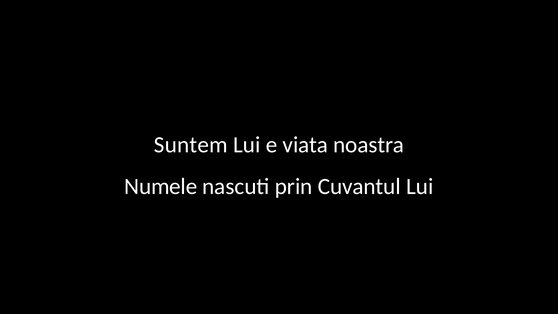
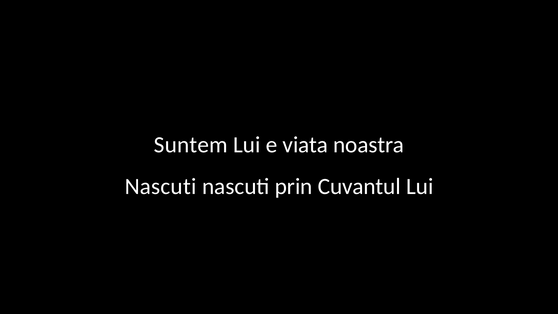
Numele: Numele -> Nascuti (161, 186)
